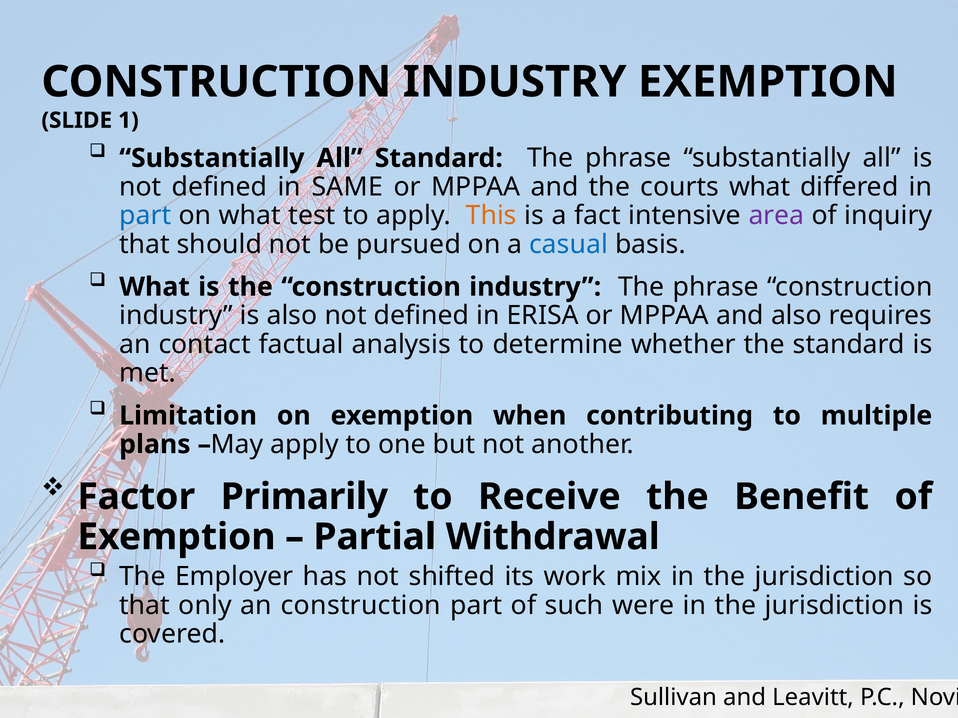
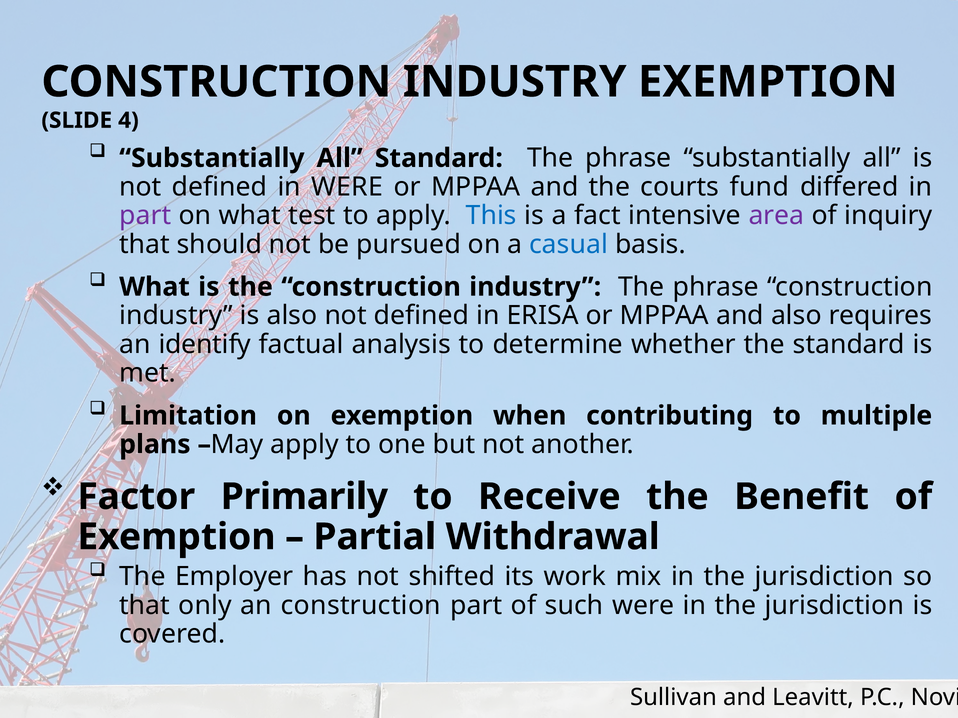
1: 1 -> 4 (128, 120)
in SAME: SAME -> WERE (347, 187)
courts what: what -> fund (759, 187)
part colour: blue -> purple (145, 216)
This colour: orange -> blue (491, 216)
contact: contact -> identify (205, 345)
